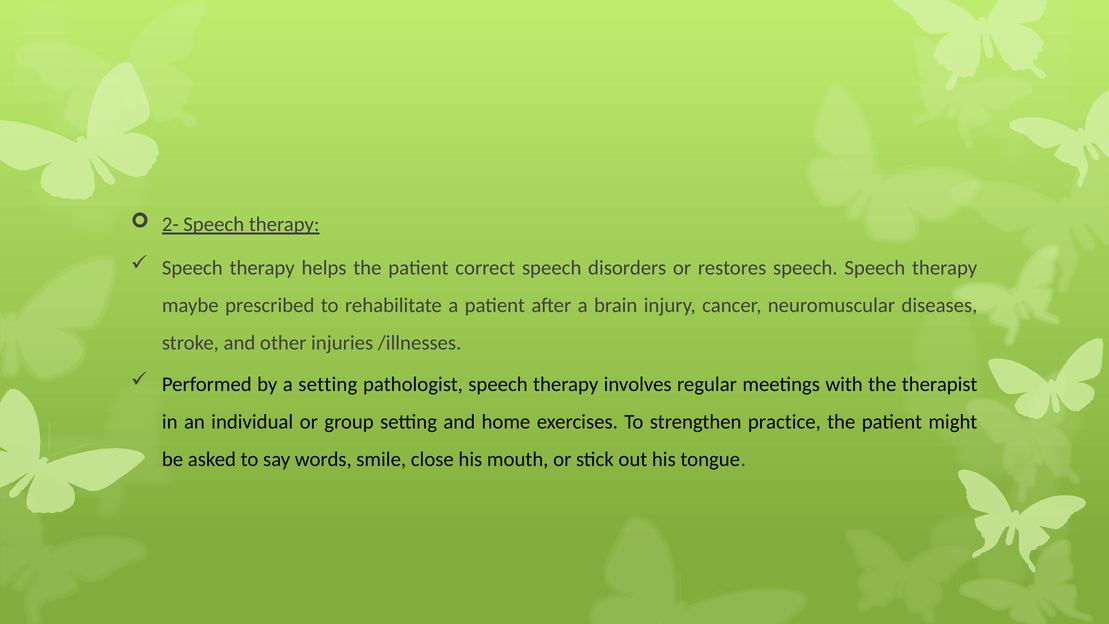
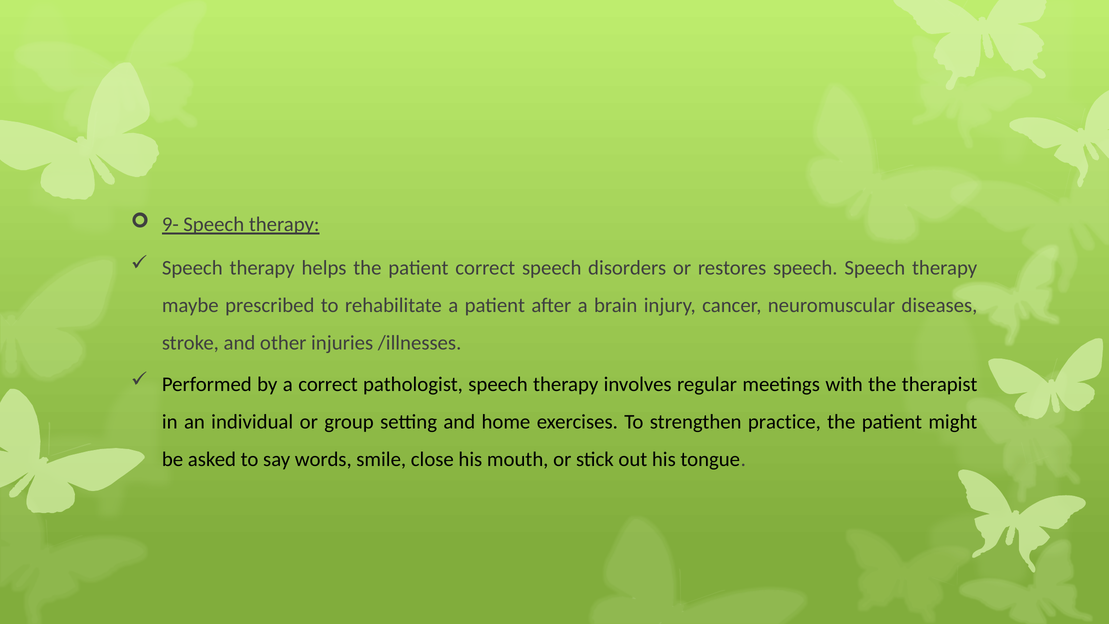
2-: 2- -> 9- (170, 224)
a setting: setting -> correct (328, 384)
